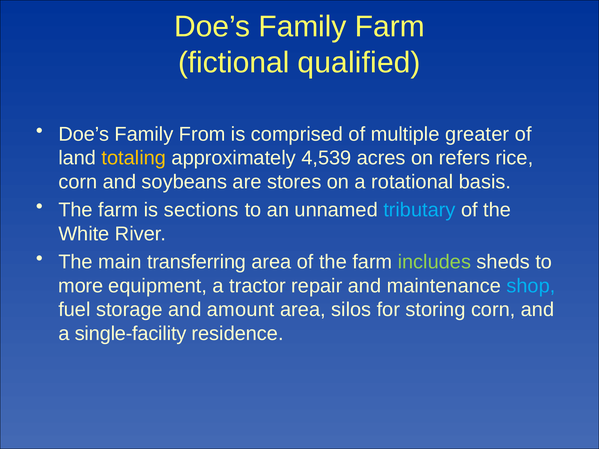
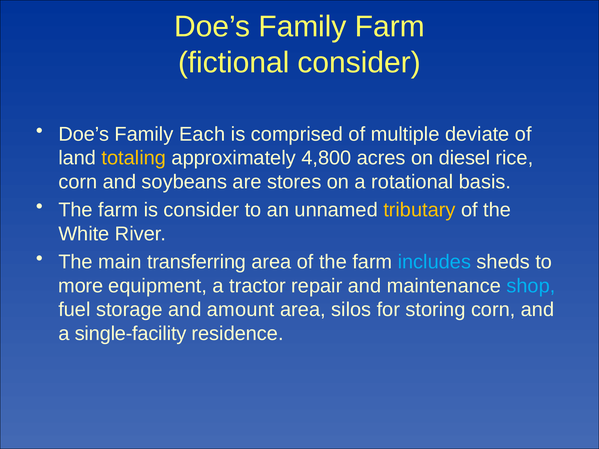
fictional qualified: qualified -> consider (359, 62)
From: From -> Each (202, 134)
greater: greater -> deviate (477, 134)
4,539: 4,539 -> 4,800 (326, 158)
refers: refers -> diesel (465, 158)
is sections: sections -> consider (201, 210)
tributary colour: light blue -> yellow (419, 210)
includes colour: light green -> light blue (434, 262)
